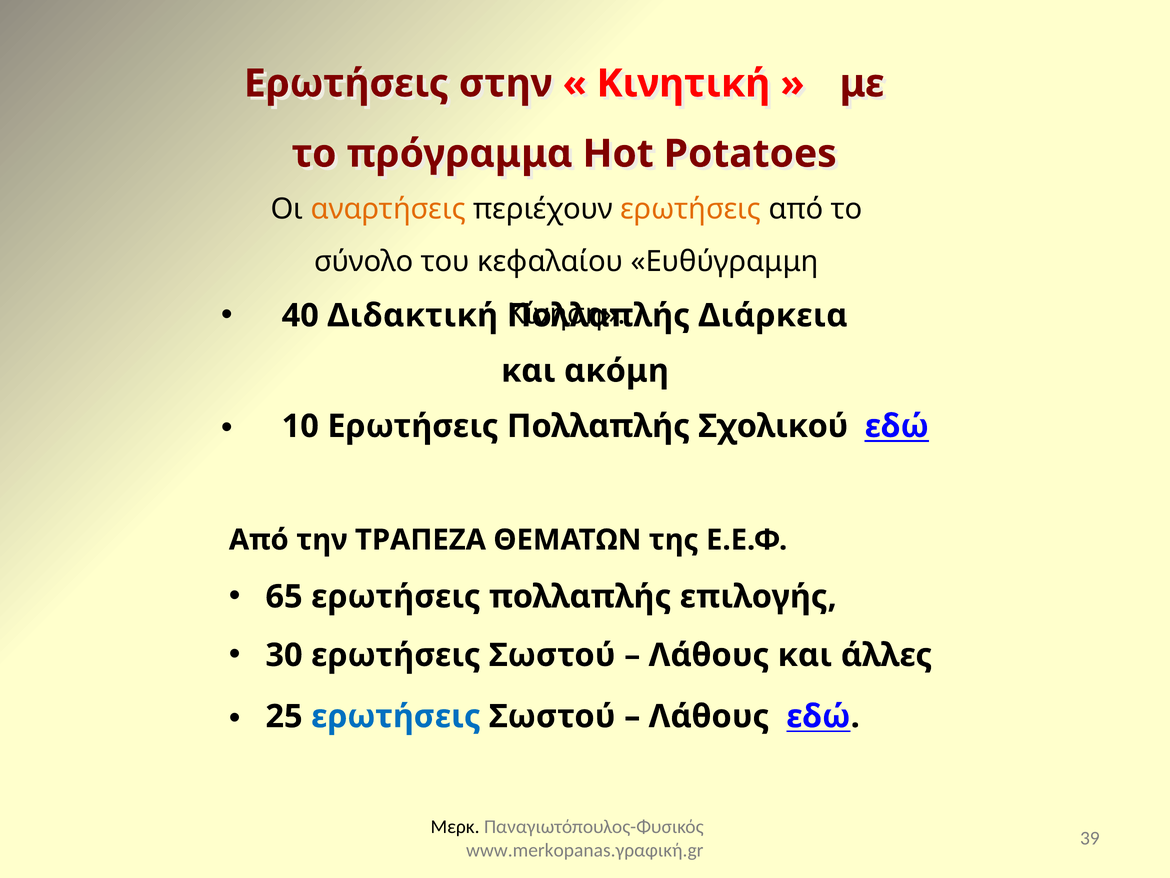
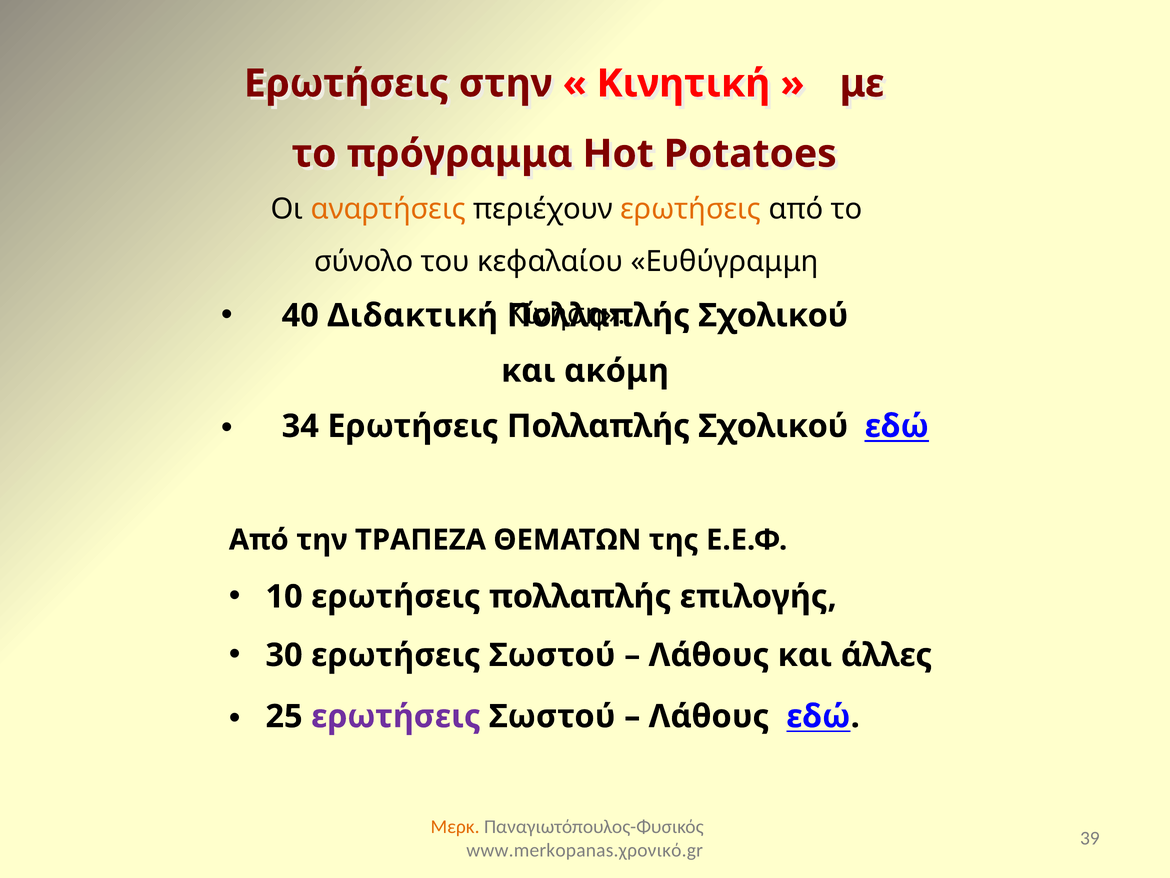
Διάρκεια: Διάρκεια -> Σχολικού (773, 315)
10: 10 -> 34 (300, 426)
65: 65 -> 10 (284, 596)
ερωτήσεις colour: blue -> purple (396, 716)
Μερκ colour: black -> orange (455, 826)
www.merkopanas.γραφική.gr: www.merkopanas.γραφική.gr -> www.merkopanas.χρονικό.gr (585, 850)
